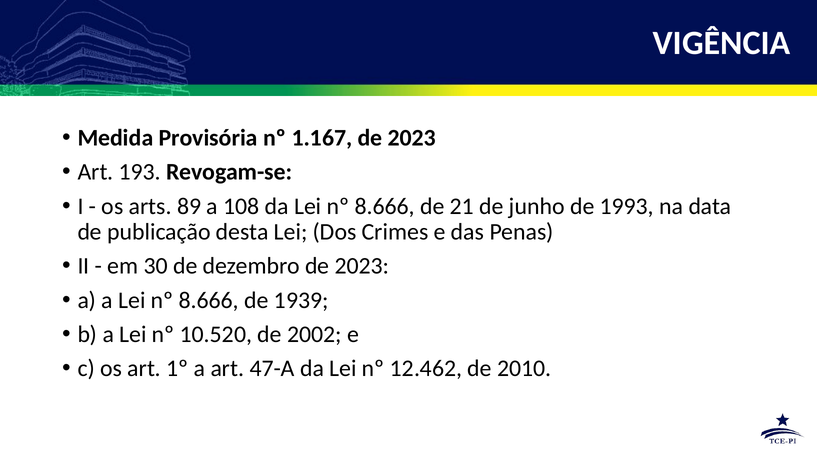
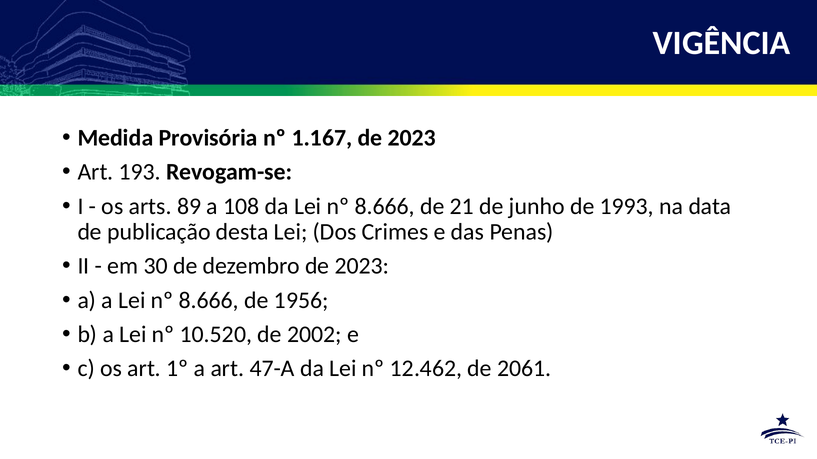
1939: 1939 -> 1956 (301, 301)
2010: 2010 -> 2061 (524, 369)
